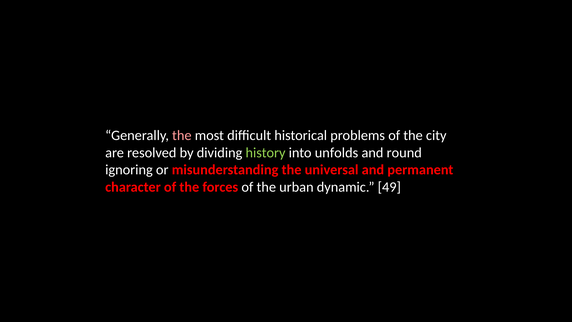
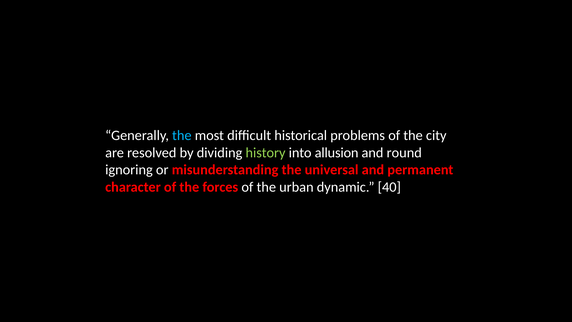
the colour: pink -> light blue (182, 135)
unfolds: unfolds -> allusion (337, 153)
49: 49 -> 40 (389, 187)
